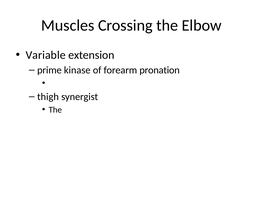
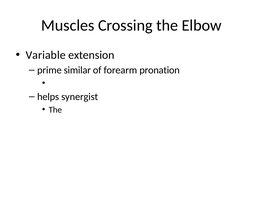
kinase: kinase -> similar (77, 70)
thigh: thigh -> helps (48, 97)
